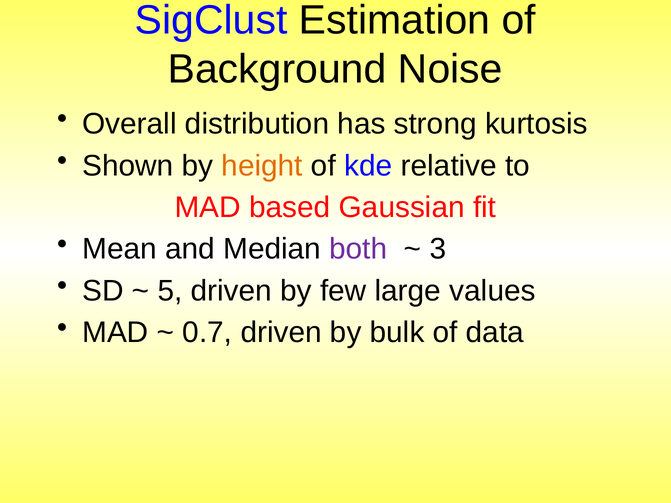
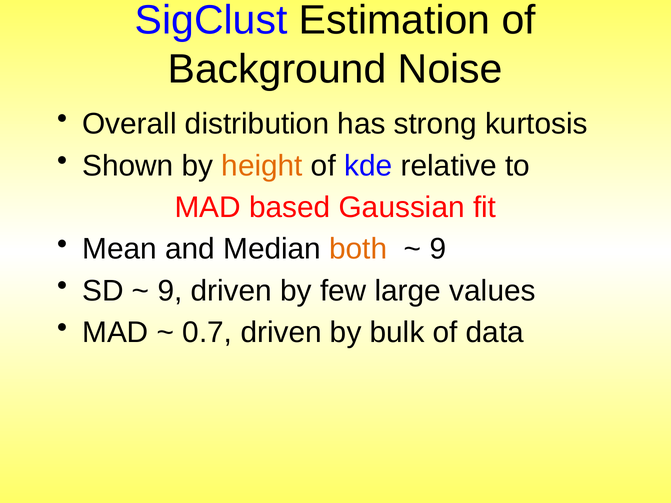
both colour: purple -> orange (358, 249)
3: 3 -> 9 (438, 249)
5: 5 -> 9 (170, 291)
